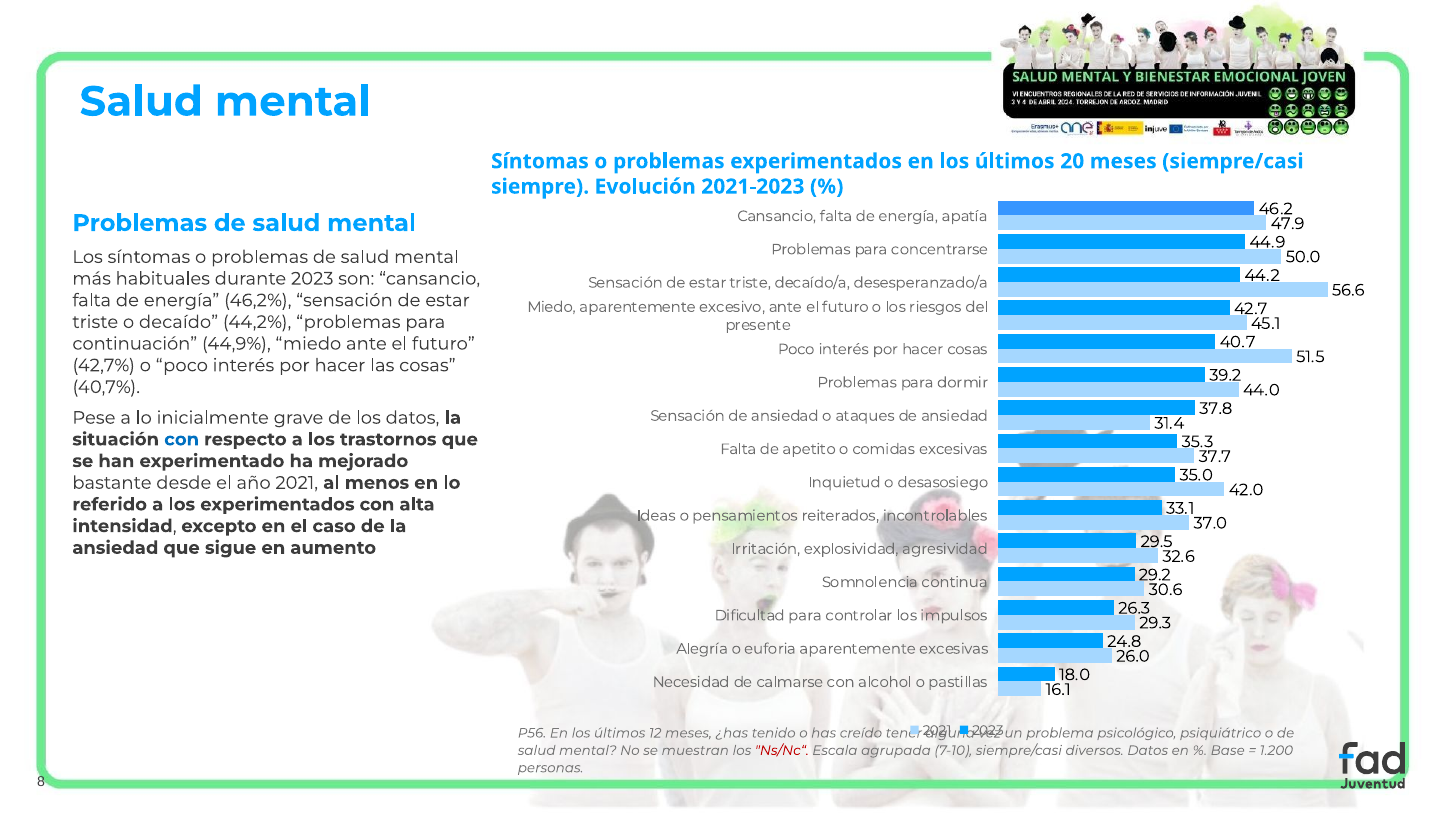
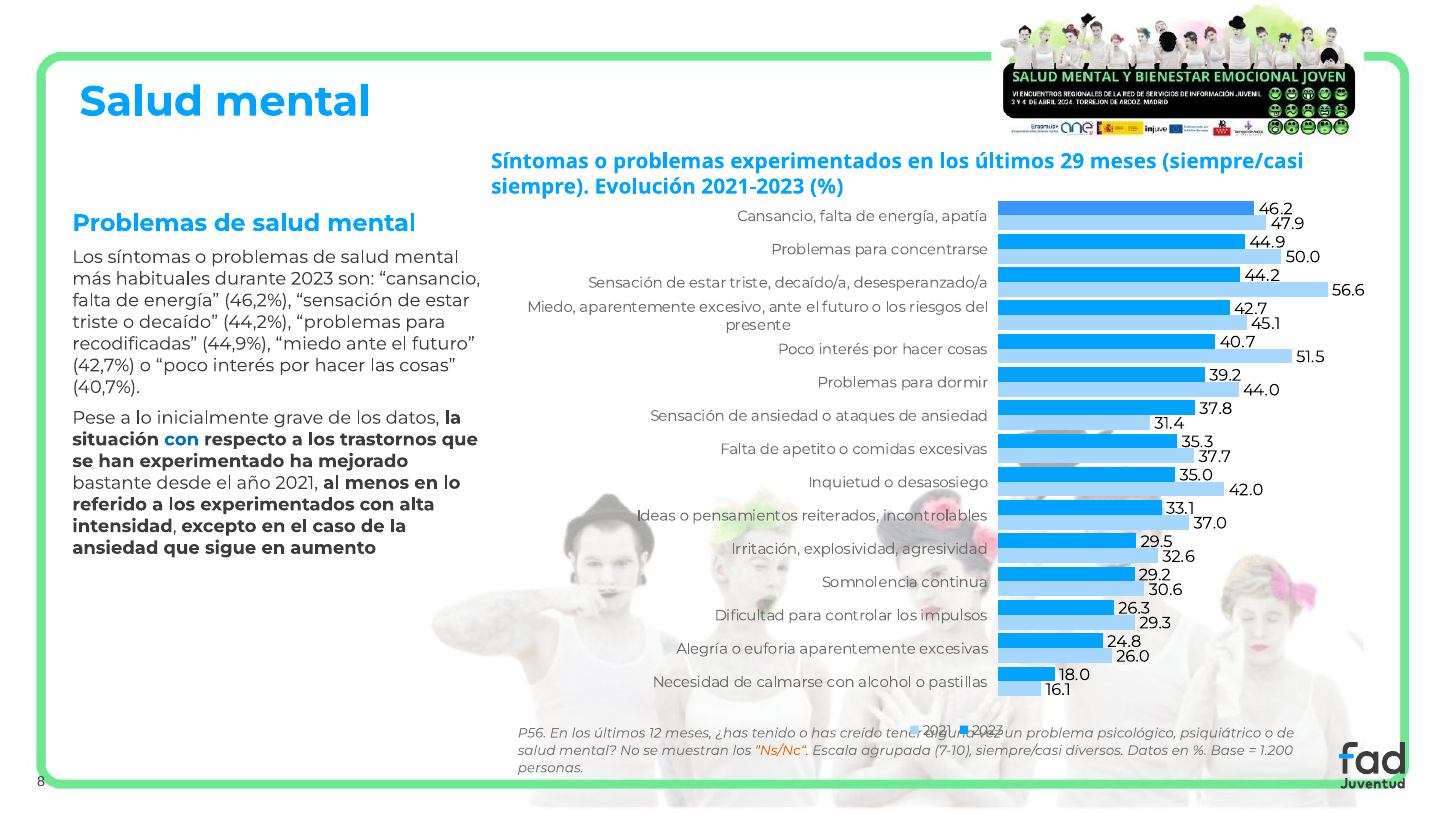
20: 20 -> 29 (1072, 161)
continuación: continuación -> recodificadas (135, 344)
Ns/Nc“ colour: red -> orange (782, 750)
